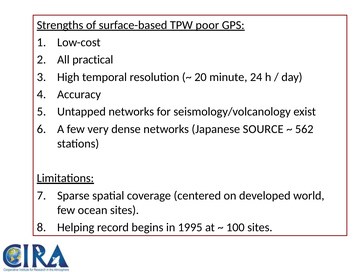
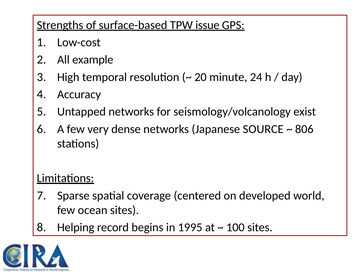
poor: poor -> issue (207, 25)
practical: practical -> example (93, 60)
562: 562 -> 806 (304, 129)
